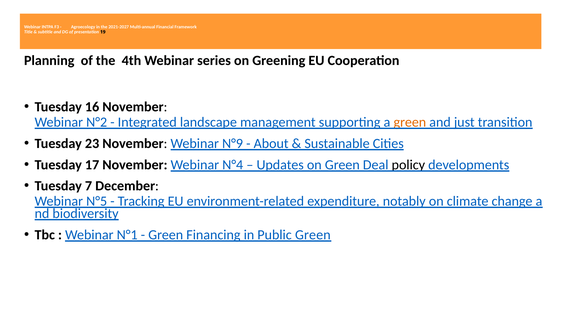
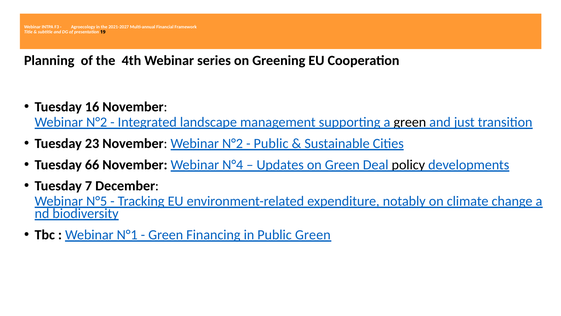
green colour: orange -> black (410, 122)
23 November Webinar N°9: N°9 -> N°2 (233, 143)
About: About -> Public (271, 143)
17: 17 -> 66 (92, 165)
